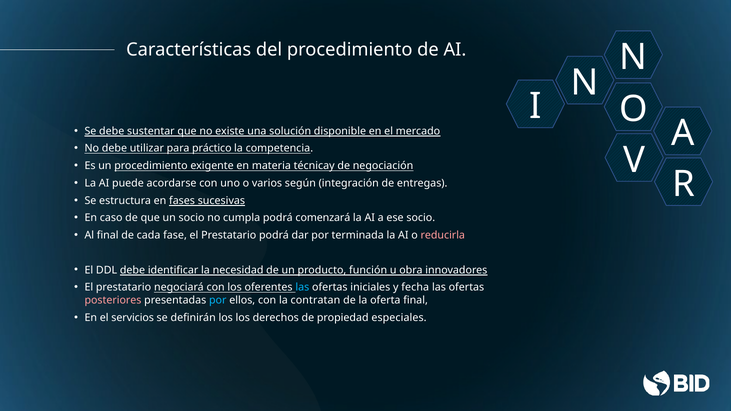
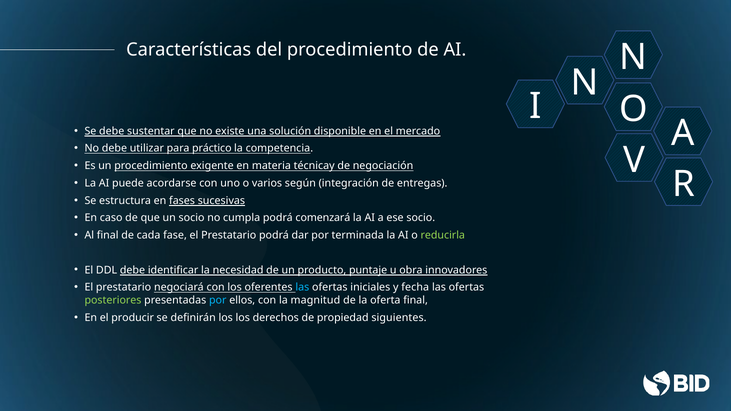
reducirla colour: pink -> light green (443, 235)
función: función -> puntaje (368, 270)
posteriores colour: pink -> light green (113, 300)
contratan: contratan -> magnitud (315, 300)
servicios: servicios -> producir (133, 318)
especiales: especiales -> siguientes (399, 318)
